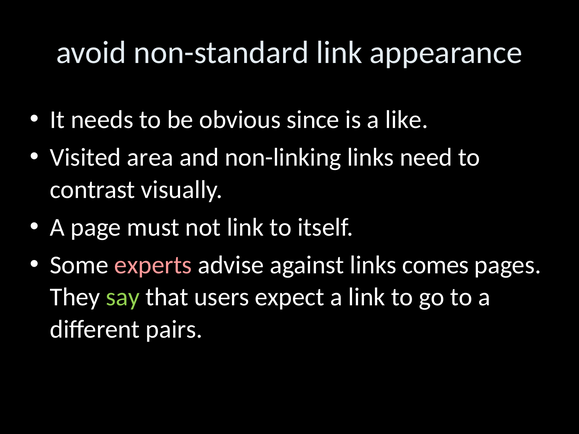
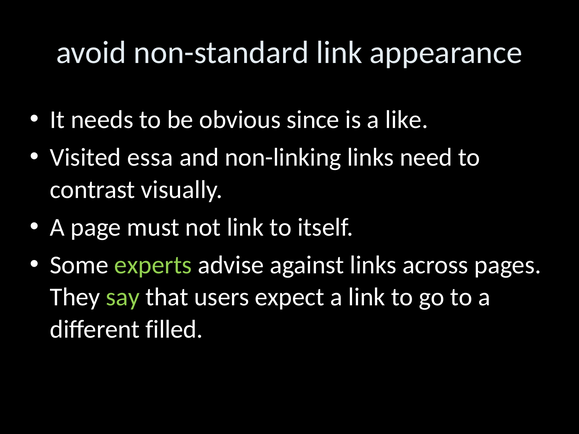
area: area -> essa (150, 158)
experts colour: pink -> light green (153, 265)
comes: comes -> across (435, 265)
pairs: pairs -> filled (174, 329)
